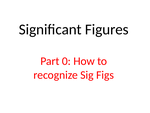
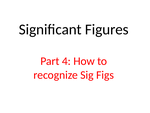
0: 0 -> 4 (66, 61)
